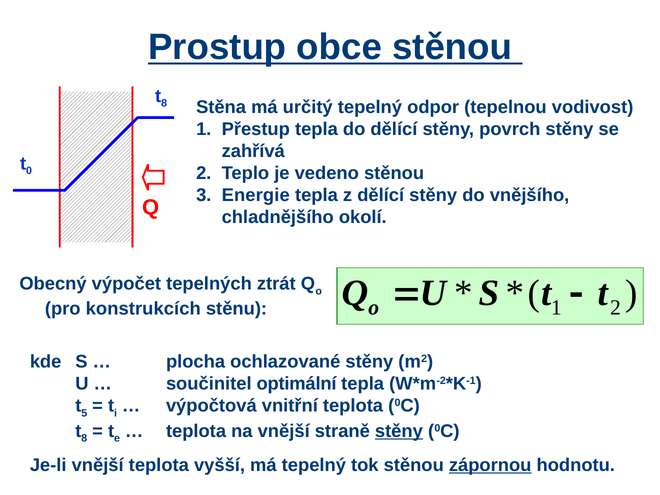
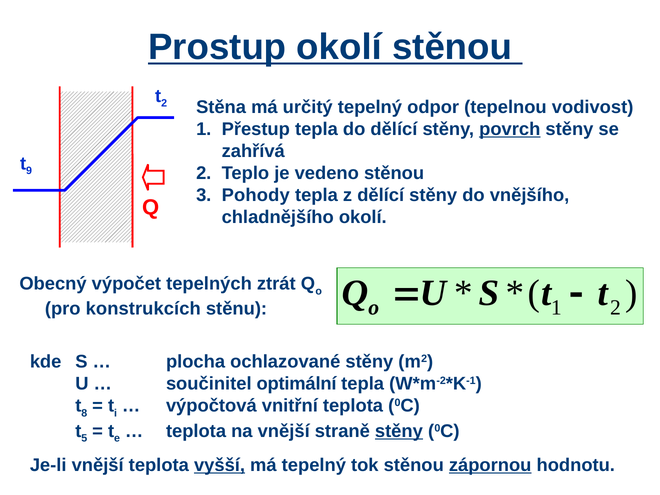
Prostup obce: obce -> okolí (339, 47)
8: 8 -> 2 (164, 103)
povrch underline: none -> present (510, 129)
0: 0 -> 9 (29, 171)
Energie: Energie -> Pohody (256, 195)
5: 5 -> 8 (84, 413)
8: 8 -> 5 (84, 438)
vyšší underline: none -> present (220, 465)
